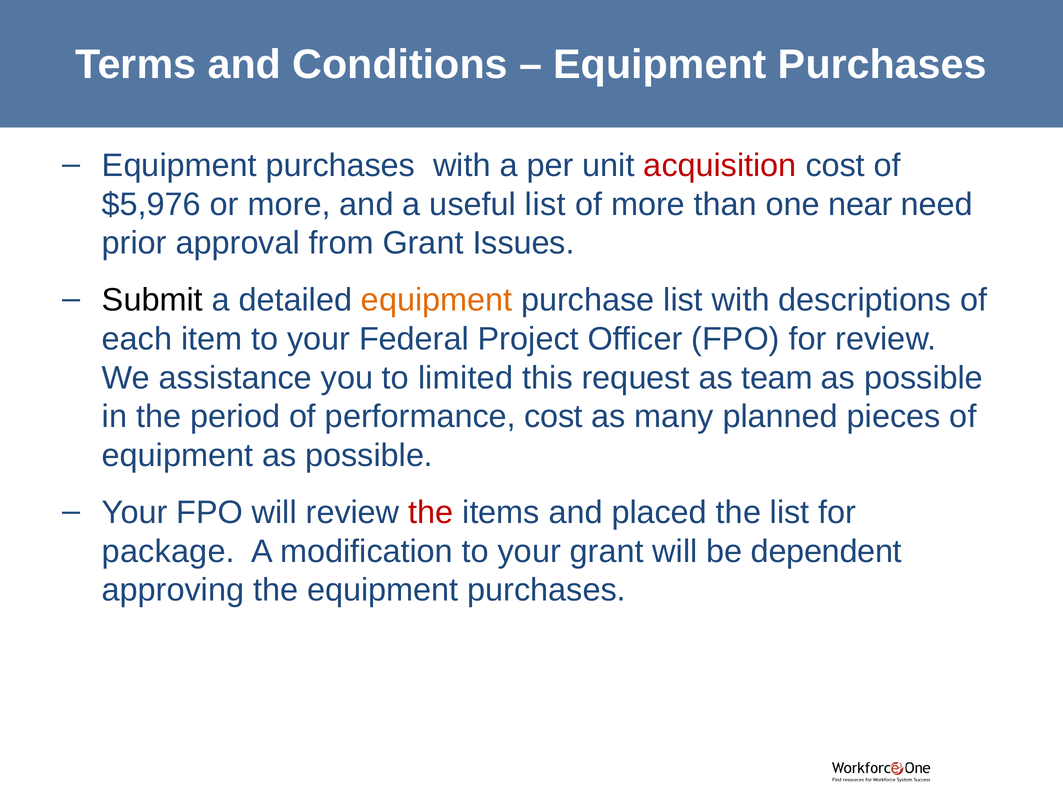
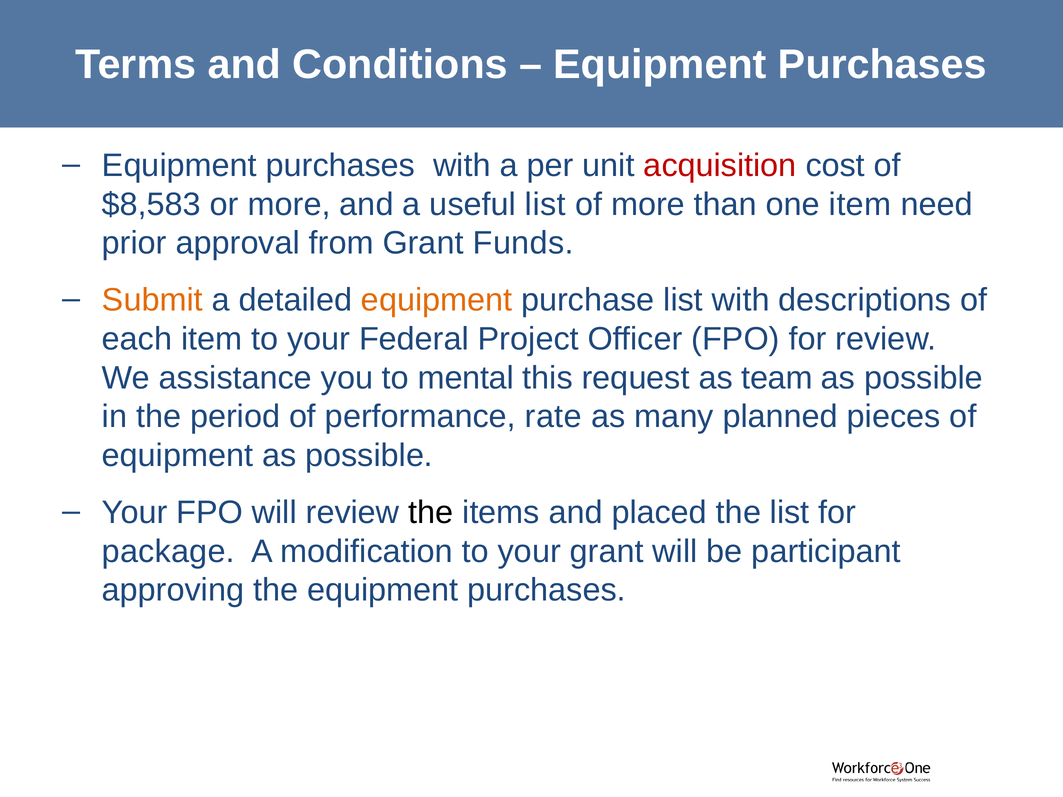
$5,976: $5,976 -> $8,583 (151, 204)
one near: near -> item (860, 204)
Issues: Issues -> Funds (523, 243)
Submit colour: black -> orange (152, 300)
limited: limited -> mental (466, 378)
performance cost: cost -> rate (553, 417)
the colour: red -> black (431, 513)
dependent: dependent -> participant (826, 552)
